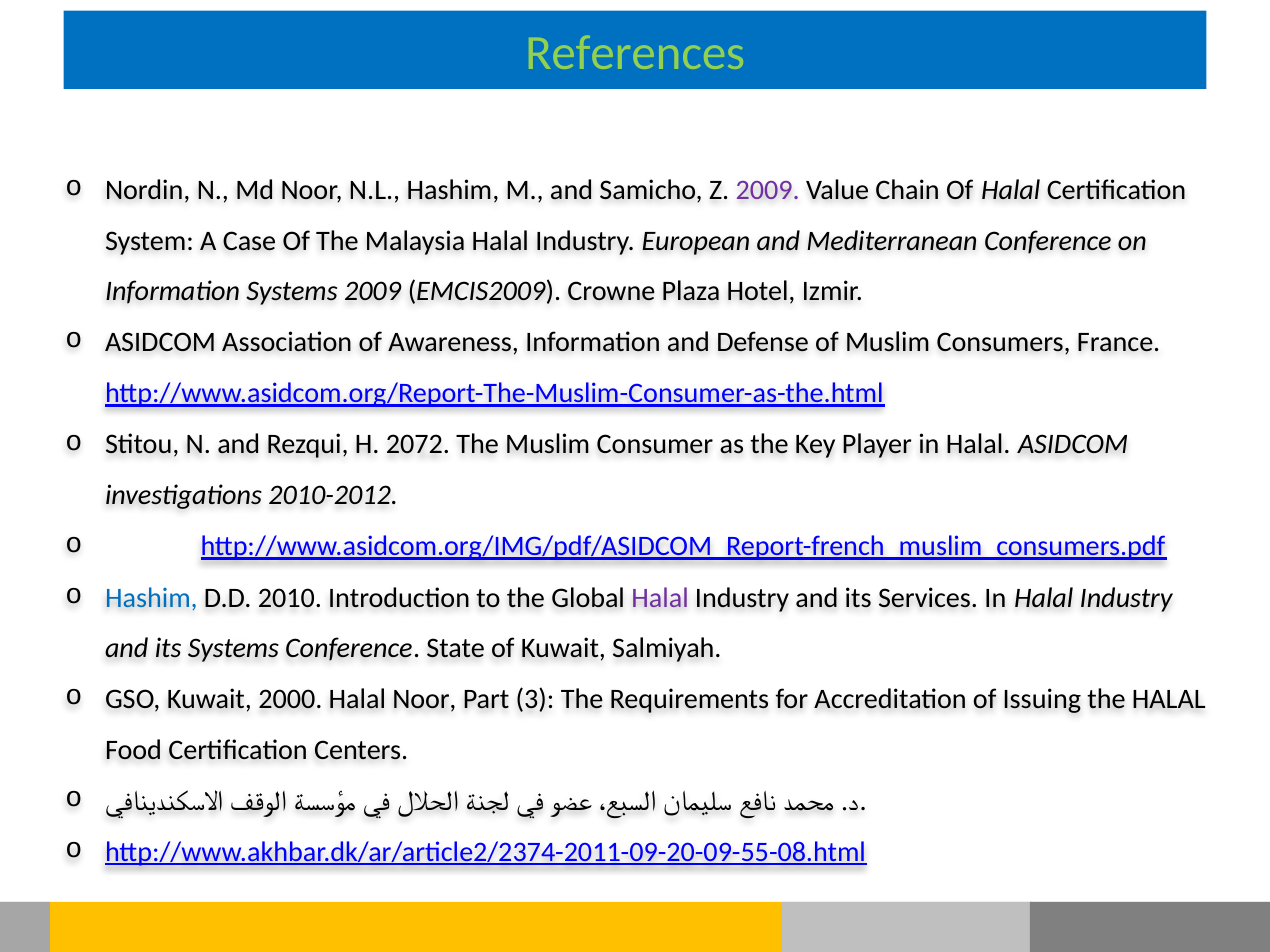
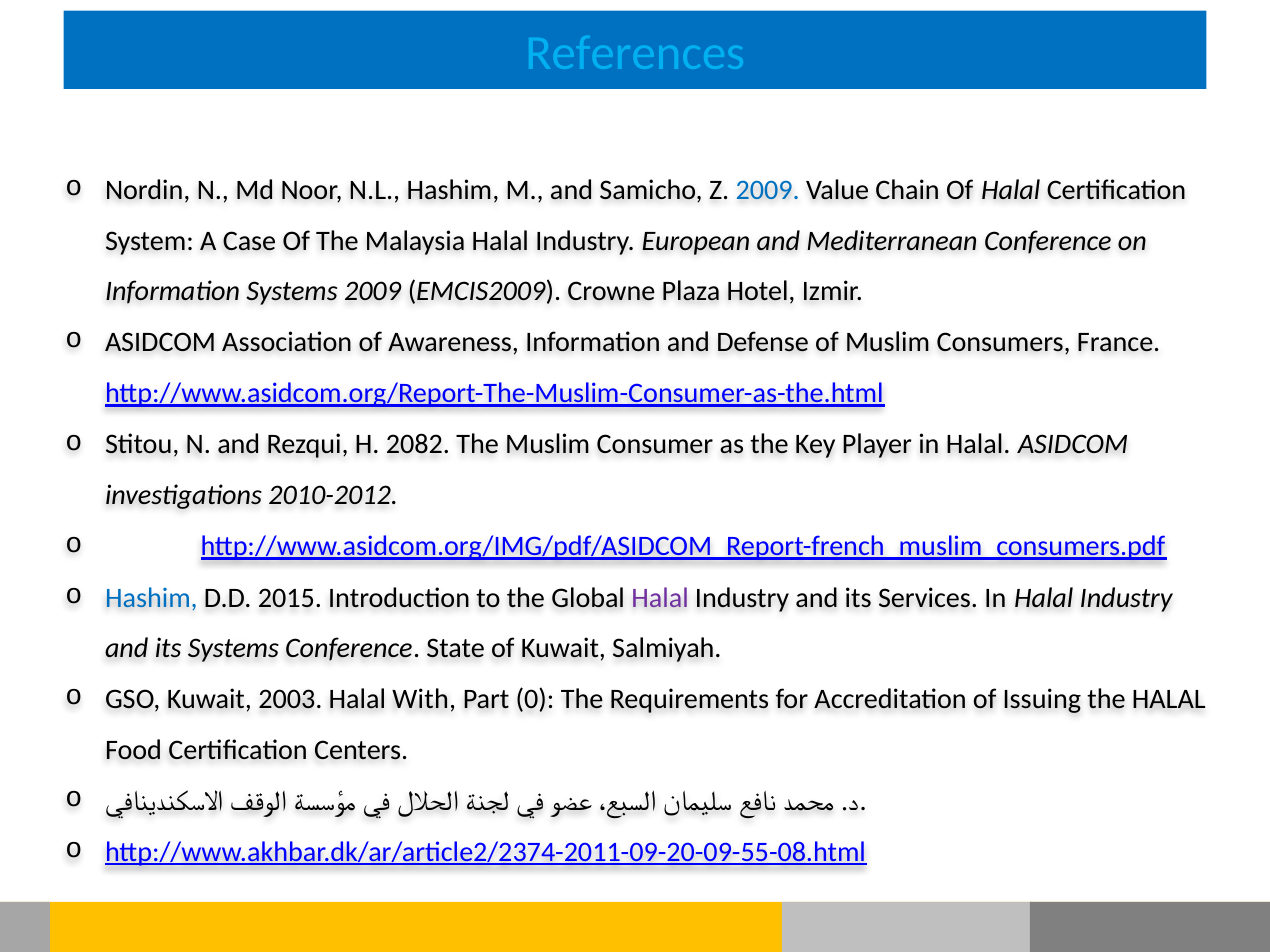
References colour: light green -> light blue (635, 53)
2009 colour: purple -> blue (768, 190)
2072: 2072 -> 2082 (418, 445)
2010: 2010 -> 2015 (290, 598)
2000: 2000 -> 2003 (290, 700)
Halal Noor: Noor -> With (424, 700)
3: 3 -> 0 (535, 700)
